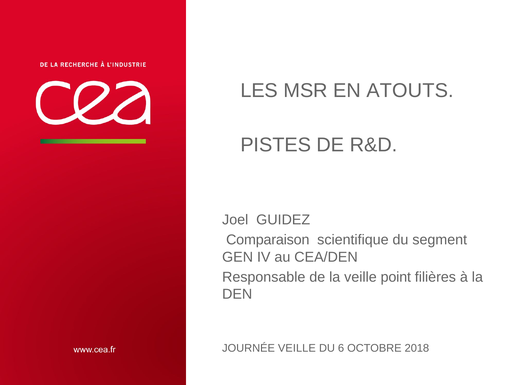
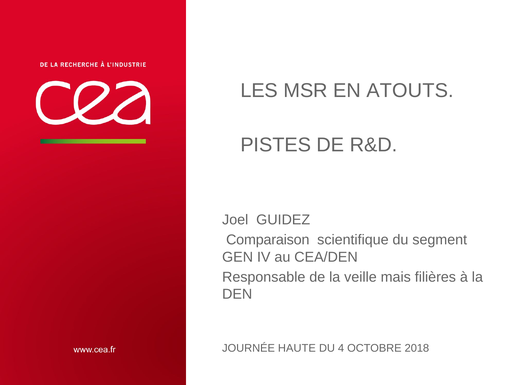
point: point -> mais (396, 277)
JOURNÉE VEILLE: VEILLE -> HAUTE (297, 348)
6: 6 -> 4 (341, 348)
